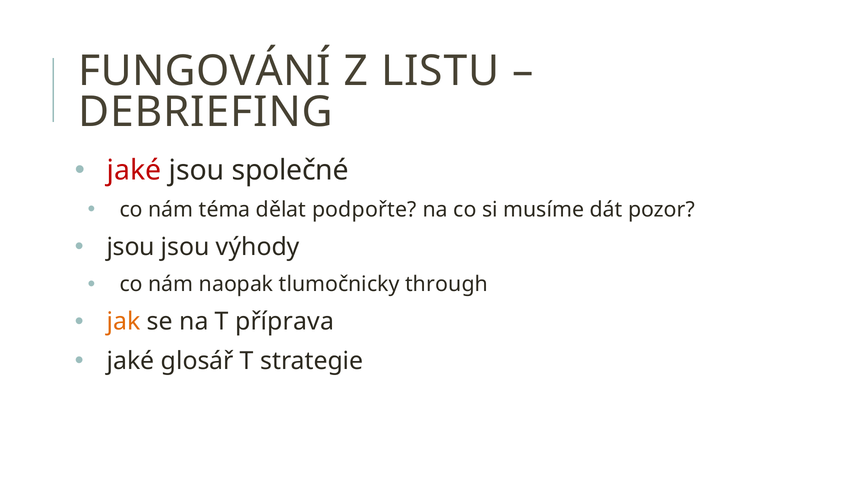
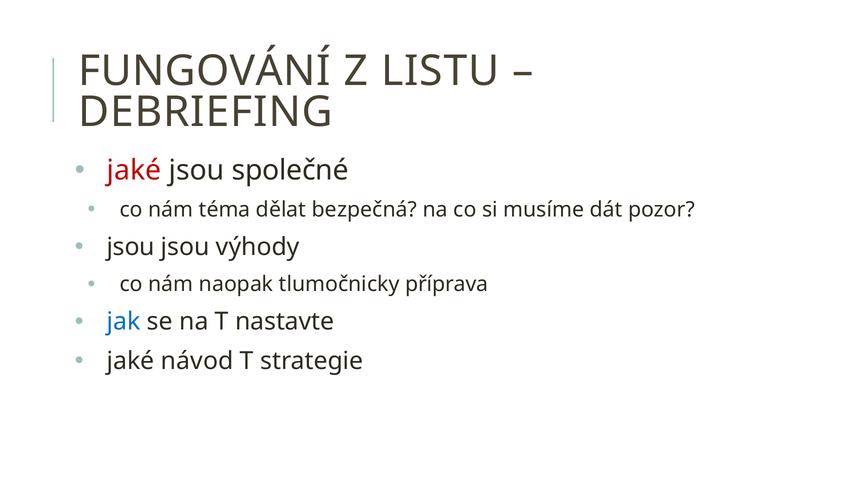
podpořte: podpořte -> bezpečná (364, 210)
through: through -> příprava (447, 284)
jak colour: orange -> blue (124, 322)
příprava: příprava -> nastavte (285, 322)
glosář: glosář -> návod (197, 361)
